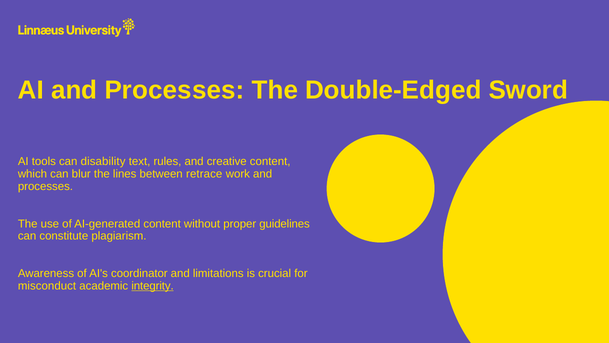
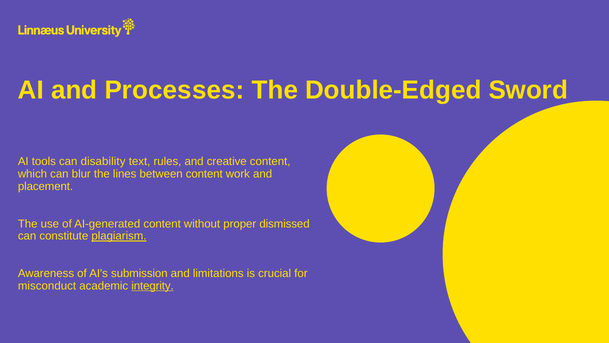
between retrace: retrace -> content (204, 174)
processes: processes -> placement (45, 186)
guidelines: guidelines -> dismissed (285, 224)
plagiarism underline: none -> present (119, 236)
coordinator: coordinator -> submission (139, 273)
